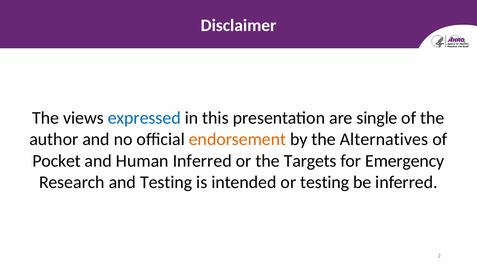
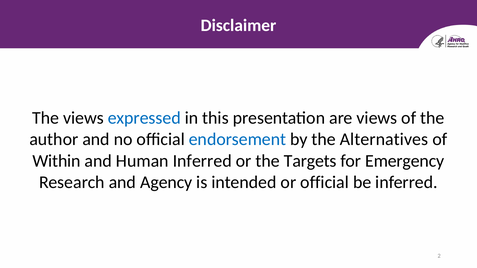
are single: single -> views (377, 118)
endorsement colour: orange -> blue (237, 140)
Pocket: Pocket -> Within (57, 161)
and Testing: Testing -> Agency (166, 183)
or testing: testing -> official (325, 183)
